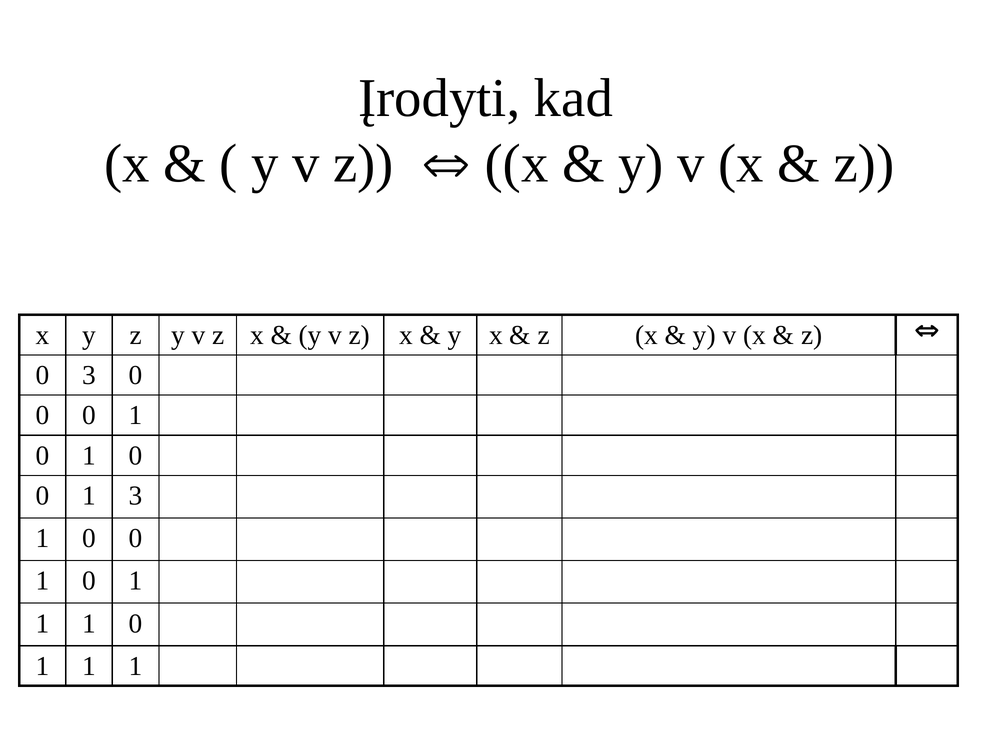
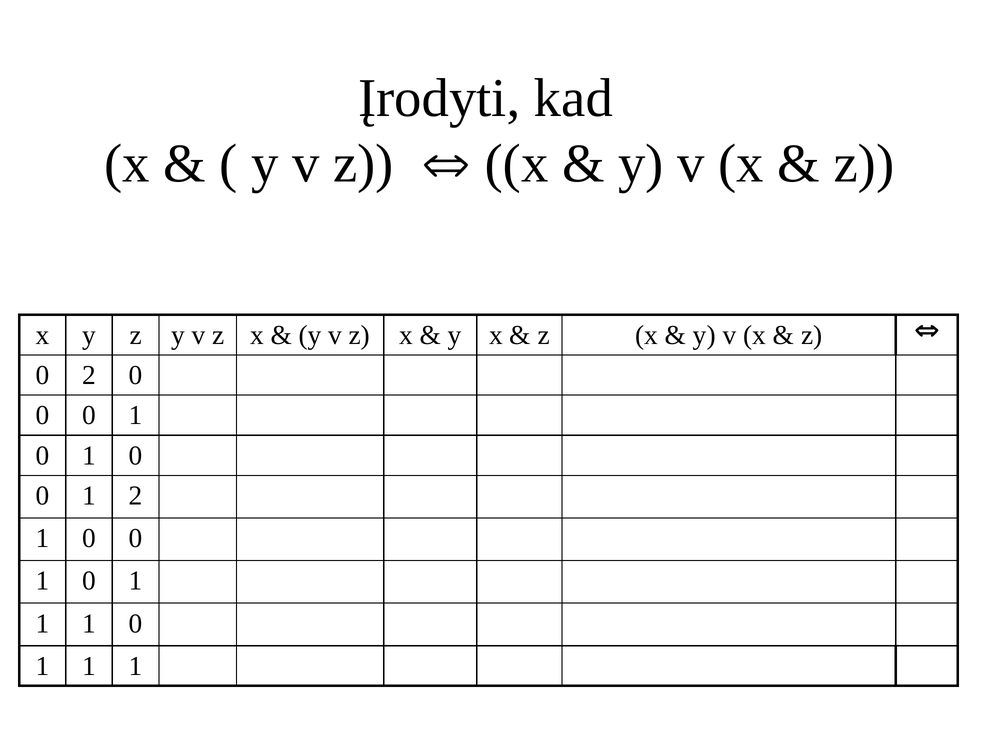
0 3: 3 -> 2 (89, 376)
1 3: 3 -> 2 (136, 496)
